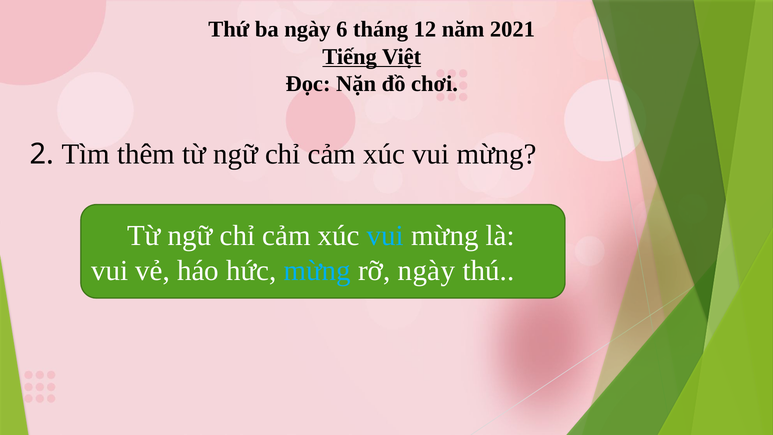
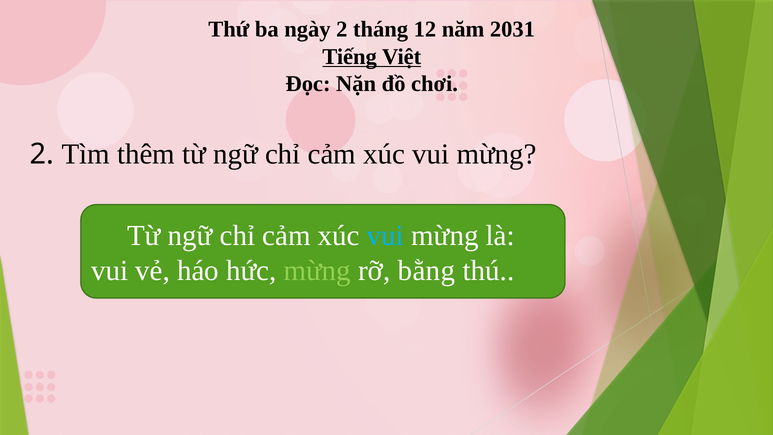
ngày 6: 6 -> 2 (342, 30)
2021: 2021 -> 2031 (512, 30)
mừng colour: light blue -> light green (317, 271)
rỡ ngày: ngày -> bằng (426, 271)
